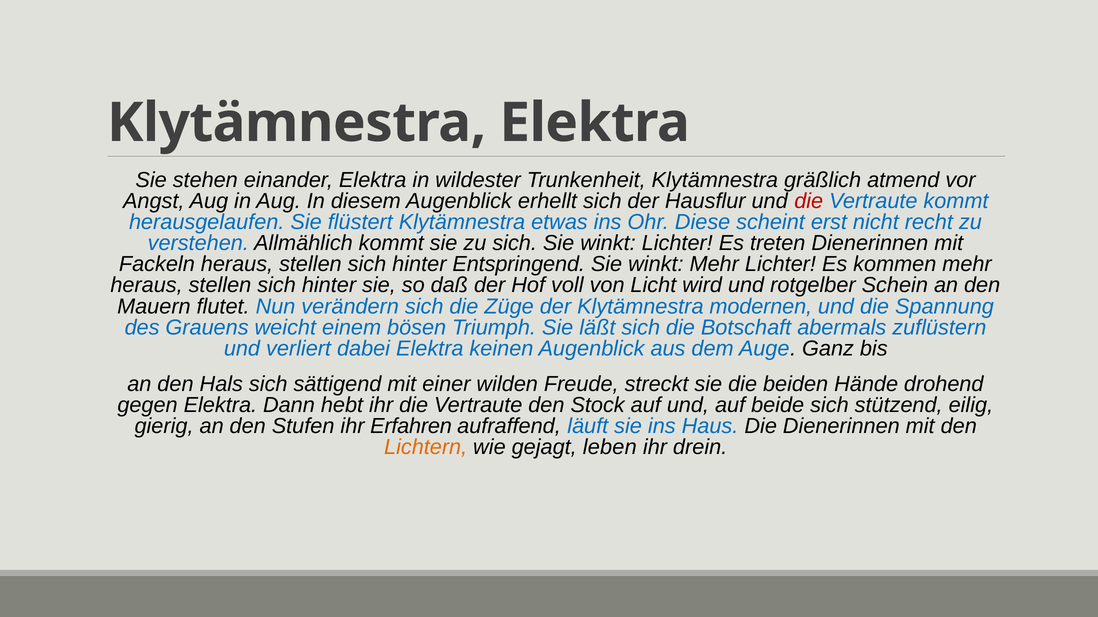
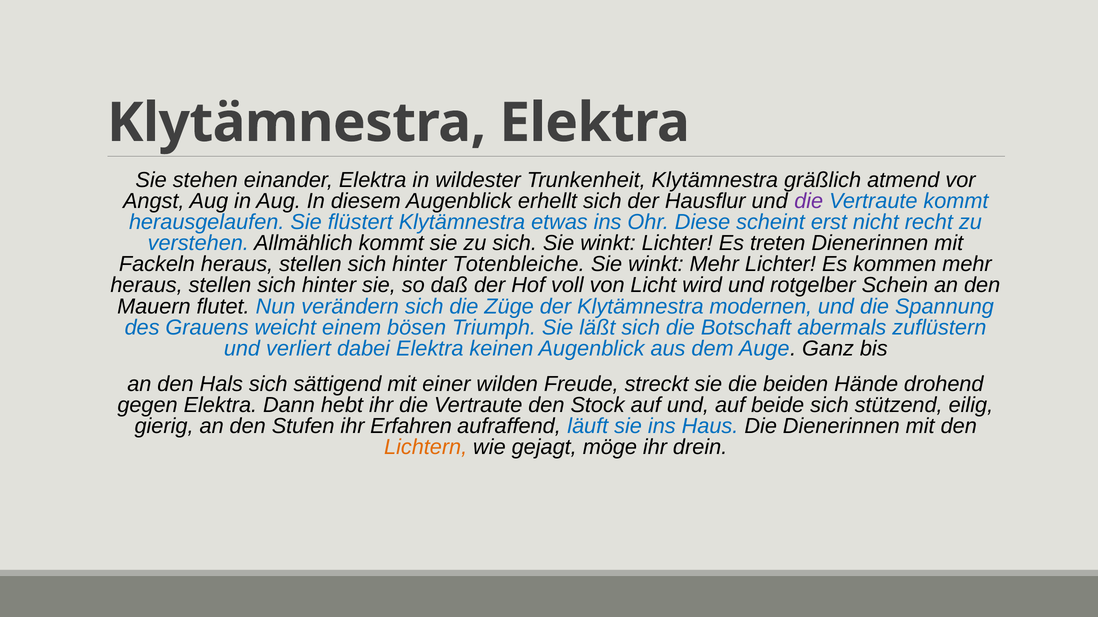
die colour: red -> purple (809, 201)
Entspringend: Entspringend -> Totenbleiche (519, 264)
leben: leben -> möge (610, 448)
